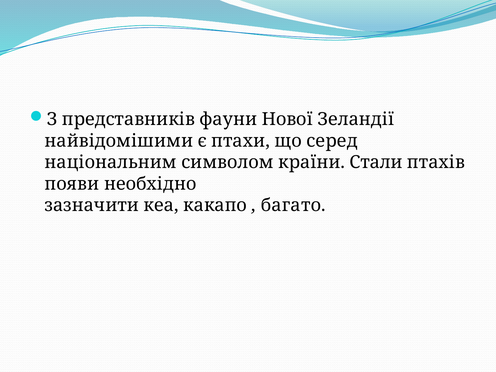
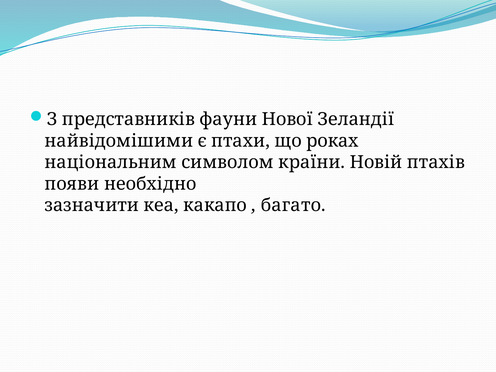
серед: серед -> роках (332, 141)
Стали: Стали -> Новій (376, 162)
